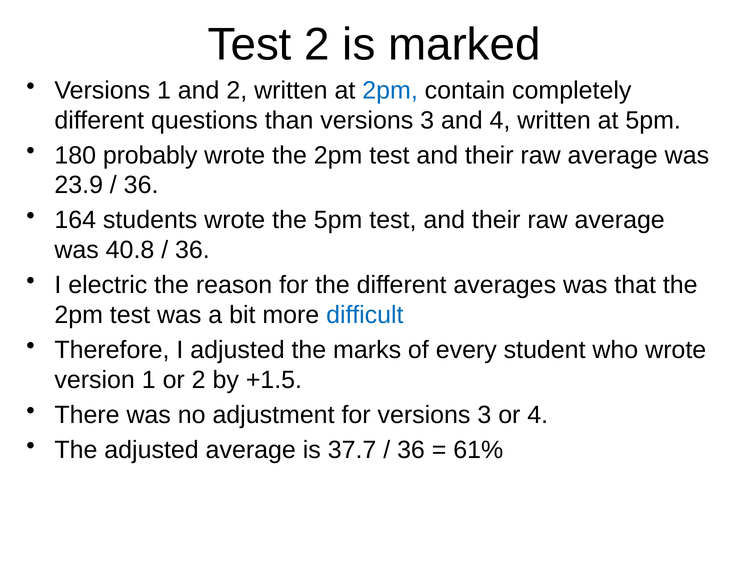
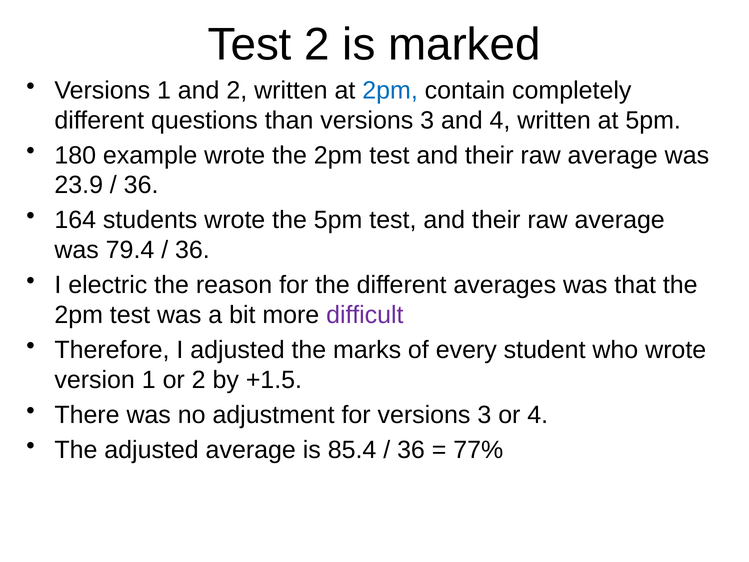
probably: probably -> example (150, 155)
40.8: 40.8 -> 79.4 (130, 250)
difficult colour: blue -> purple (365, 315)
37.7: 37.7 -> 85.4 (352, 450)
61%: 61% -> 77% (478, 450)
